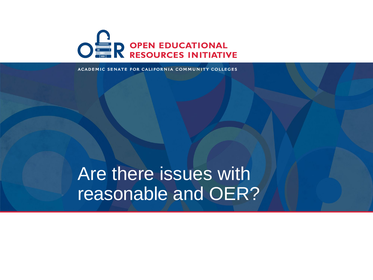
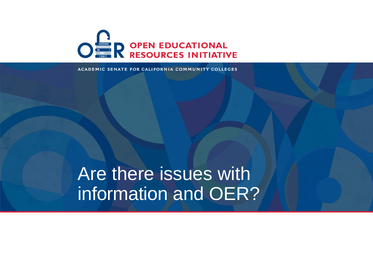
reasonable: reasonable -> information (123, 194)
